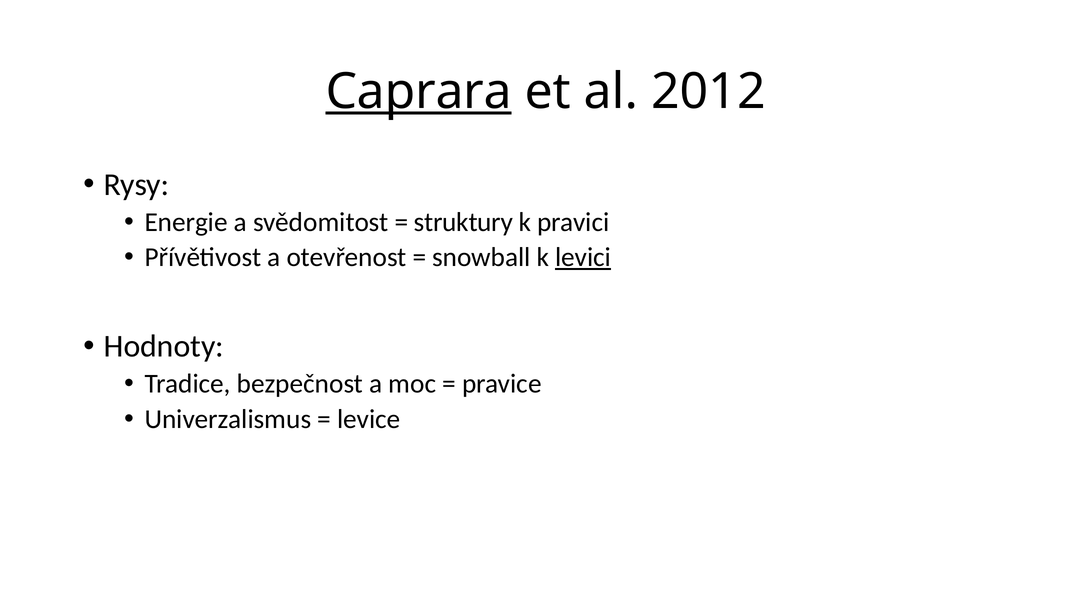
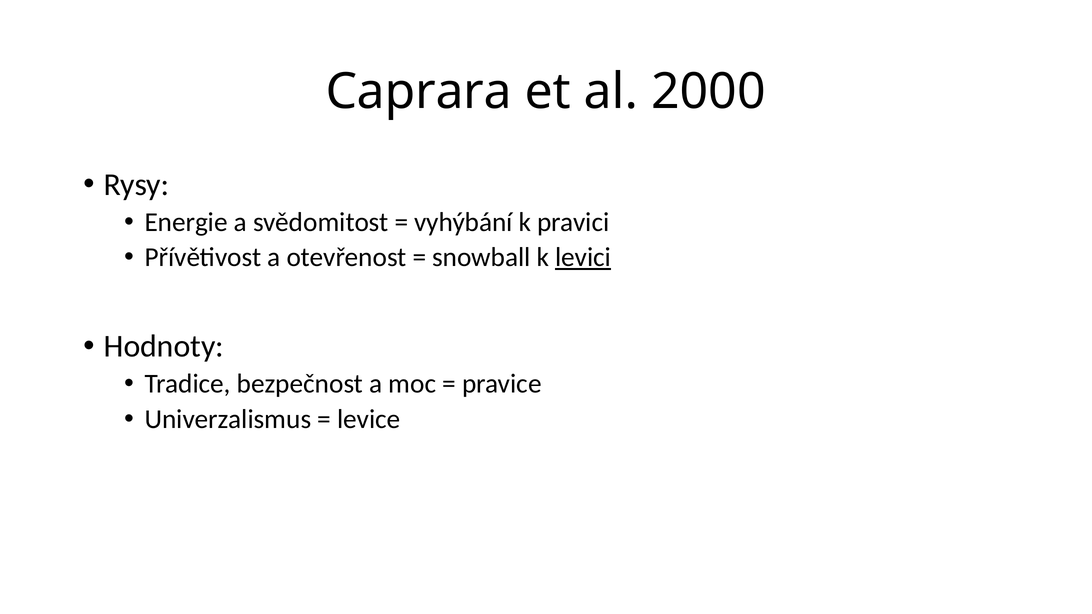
Caprara underline: present -> none (419, 92)
2012: 2012 -> 2000 (708, 92)
struktury: struktury -> vyhýbání (463, 222)
